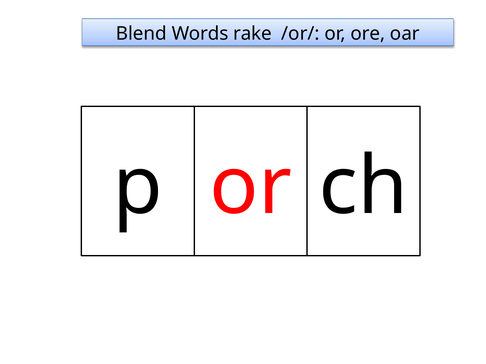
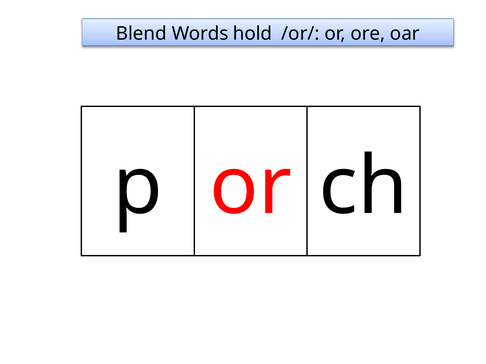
rake: rake -> hold (252, 34)
